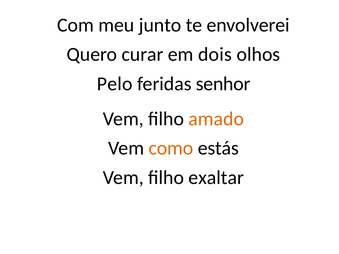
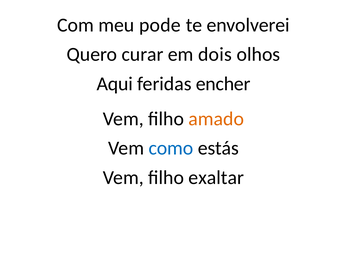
junto: junto -> pode (160, 25)
Pelo: Pelo -> Aqui (115, 84)
senhor: senhor -> encher (223, 84)
como colour: orange -> blue (171, 148)
